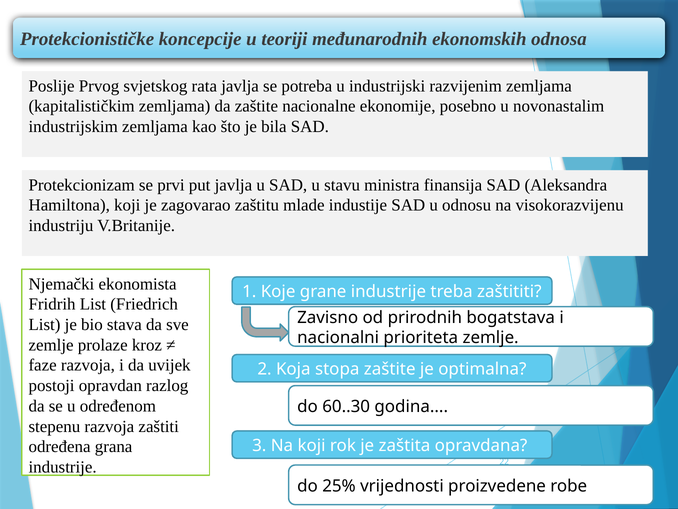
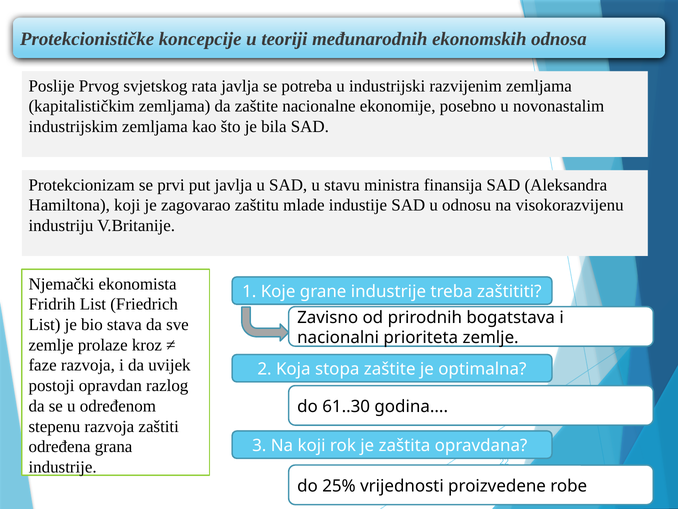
60..30: 60..30 -> 61..30 (346, 406)
